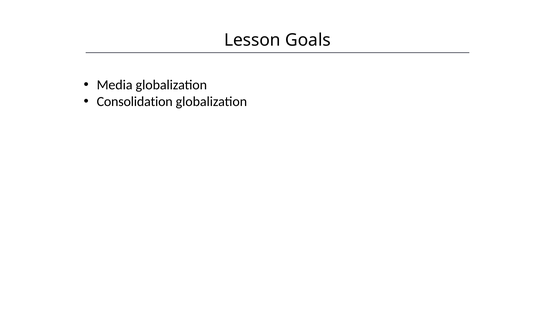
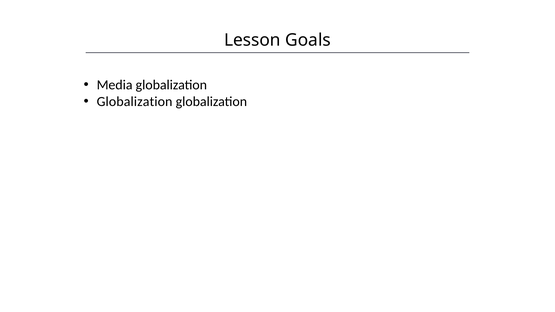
Consolidation: Consolidation -> Globalization (135, 102)
